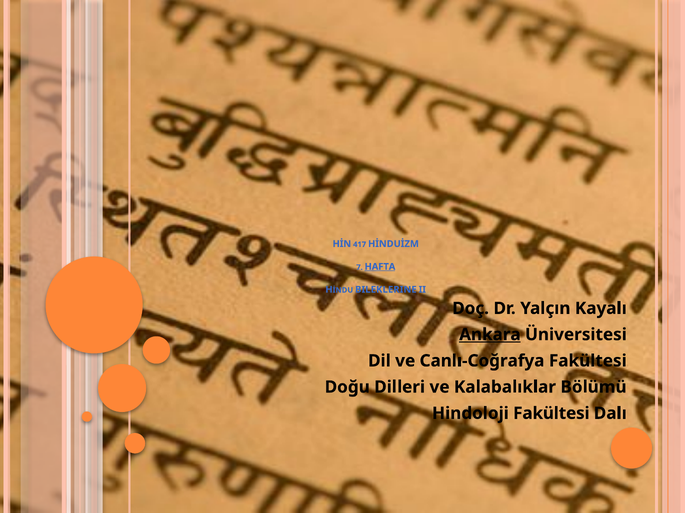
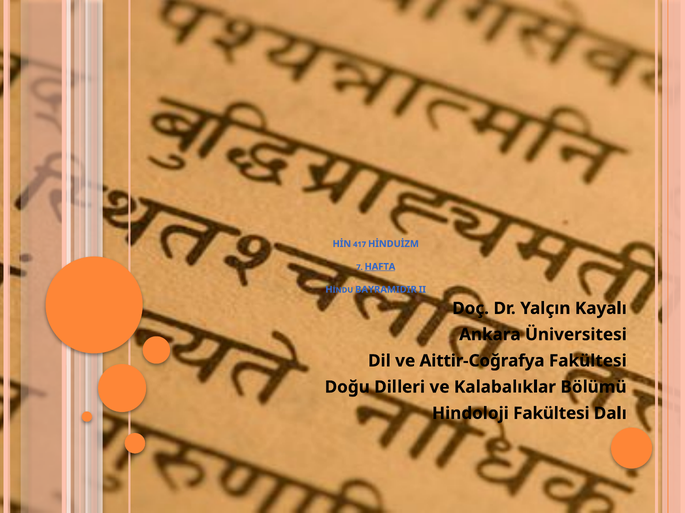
BILEKLERINE: BILEKLERINE -> BAYRAMIDIR (386, 290)
Ankara underline: present -> none (490, 335)
Canlı-Coğrafya: Canlı-Coğrafya -> Aittir-Coğrafya (482, 361)
